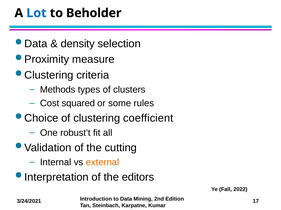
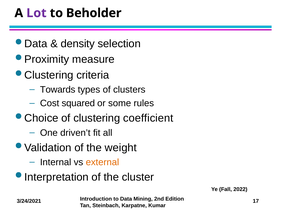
Lot colour: blue -> purple (36, 13)
Methods: Methods -> Towards (58, 90)
robust’t: robust’t -> driven’t (75, 133)
cutting: cutting -> weight (121, 148)
editors: editors -> cluster (138, 178)
